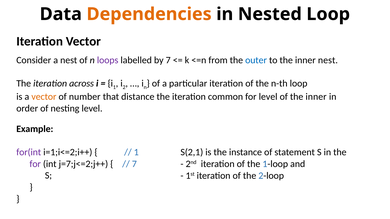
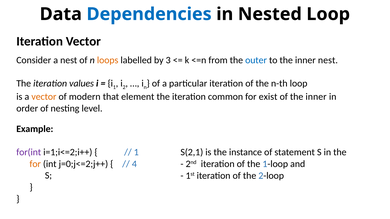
Dependencies colour: orange -> blue (149, 14)
loops colour: purple -> orange (108, 60)
by 7: 7 -> 3 (168, 60)
across: across -> values (82, 84)
number: number -> modern (85, 97)
distance: distance -> element (138, 97)
for level: level -> exist (268, 97)
for colour: purple -> orange (35, 164)
j=7;j<=2;j++: j=7;j<=2;j++ -> j=0;j<=2;j++ (83, 164)
7: 7 -> 4 (134, 164)
